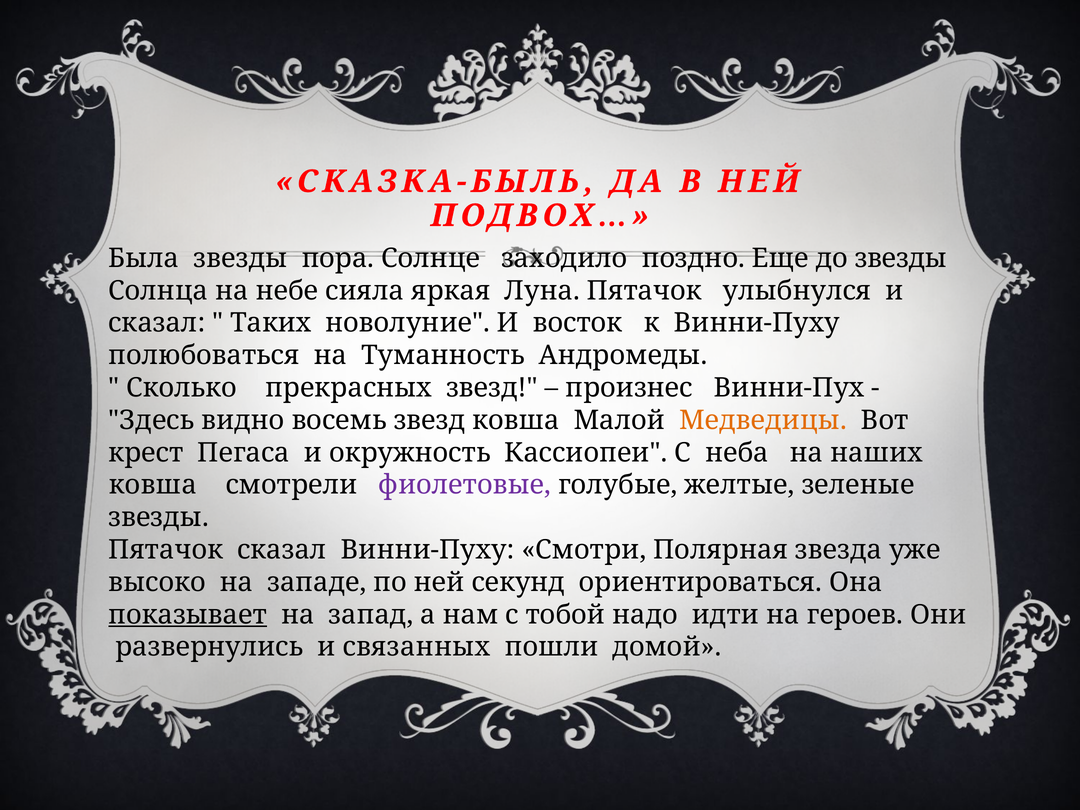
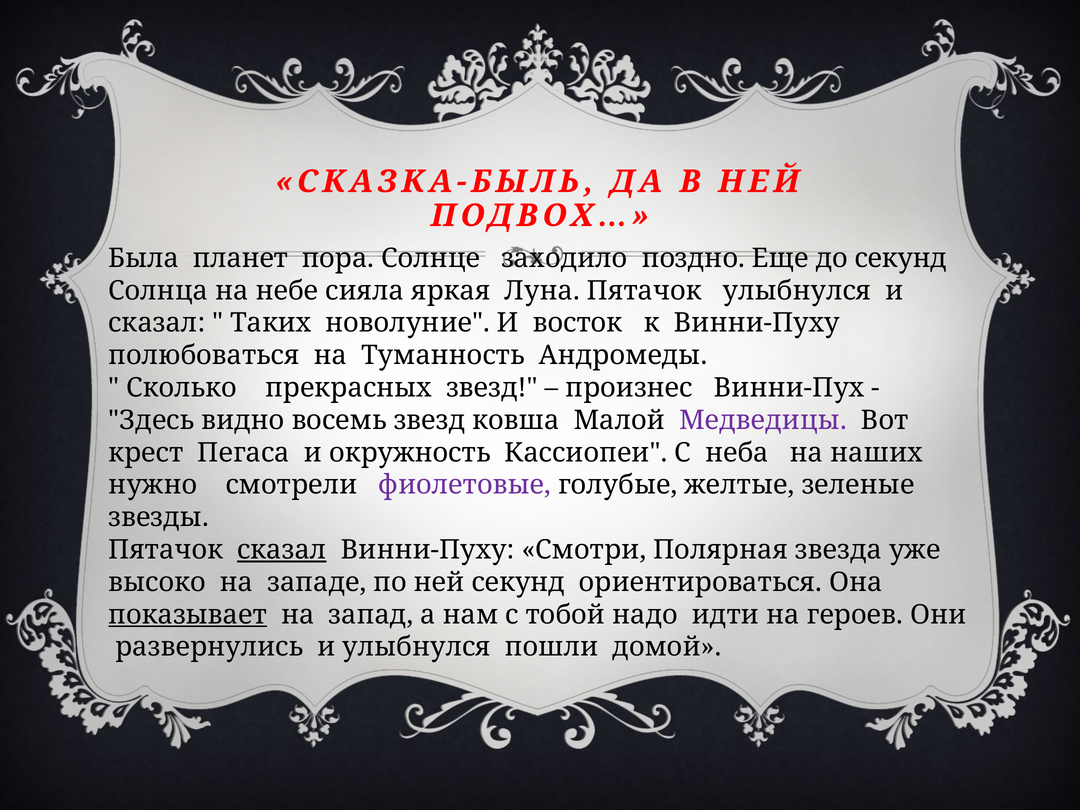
Была звезды: звезды -> планет (241, 258)
до звезды: звезды -> секунд (901, 258)
Медведицы colour: orange -> purple (763, 420)
ковша: ковша -> нужно (153, 485)
сказал underline: none -> present (282, 550)
и связанных: связанных -> улыбнулся (417, 647)
